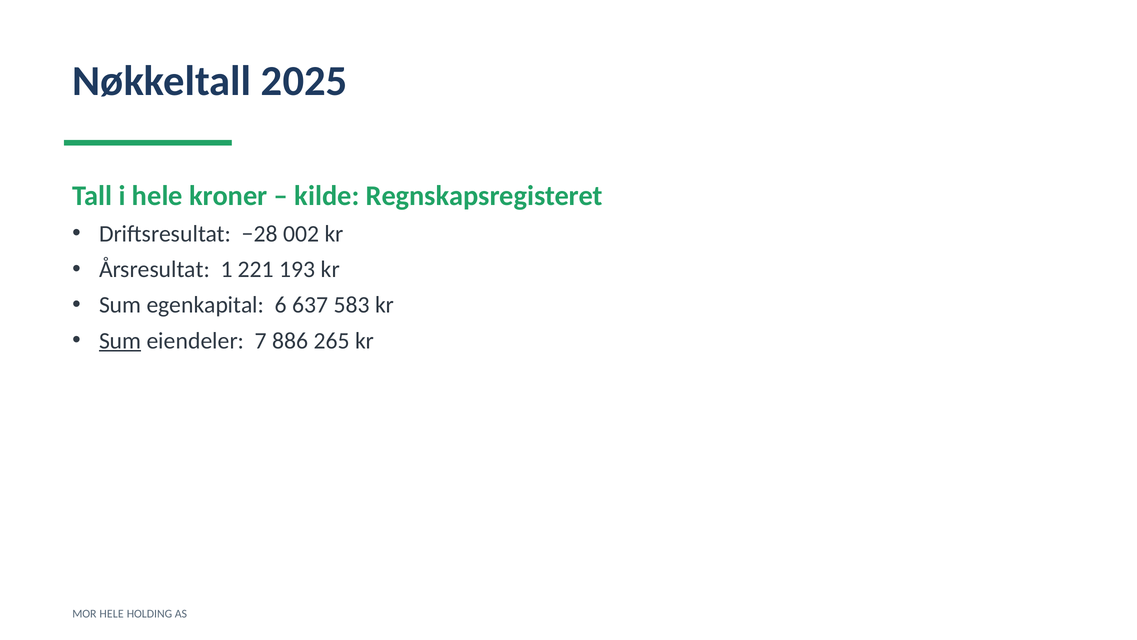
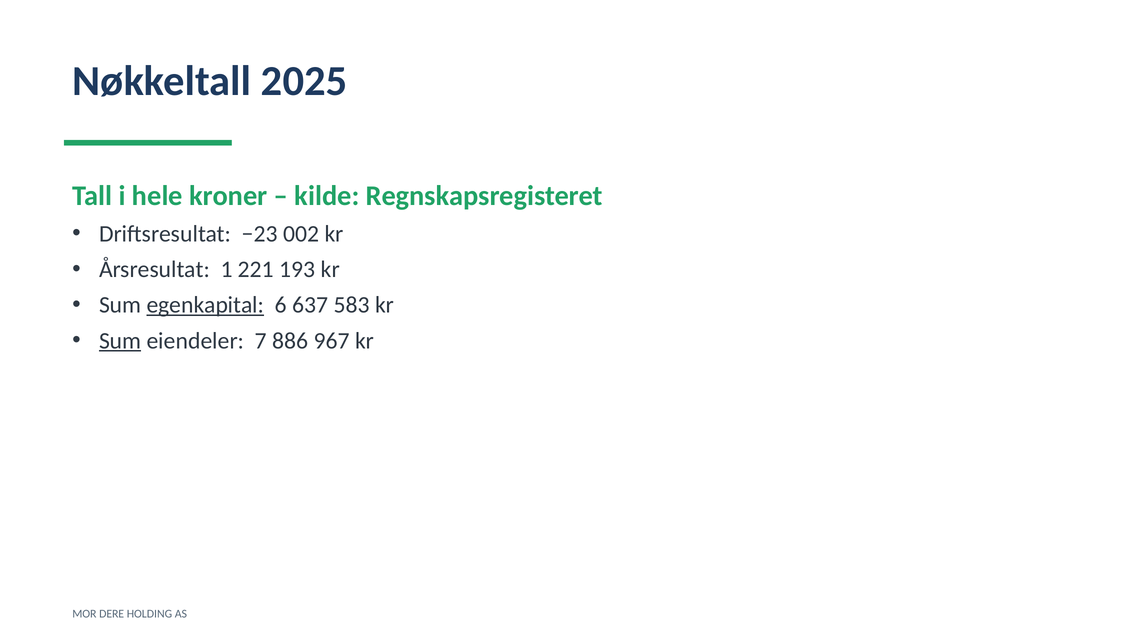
−28: −28 -> −23 (260, 234)
egenkapital underline: none -> present (205, 305)
265: 265 -> 967 (332, 340)
MOR HELE: HELE -> DERE (112, 614)
